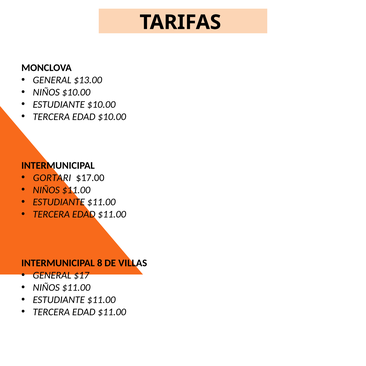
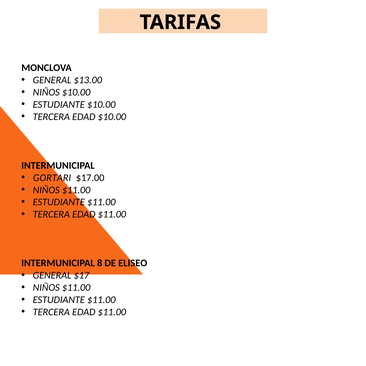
VILLAS: VILLAS -> ELISEO (133, 263)
